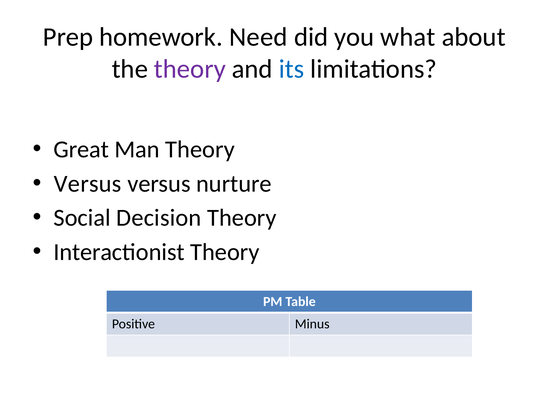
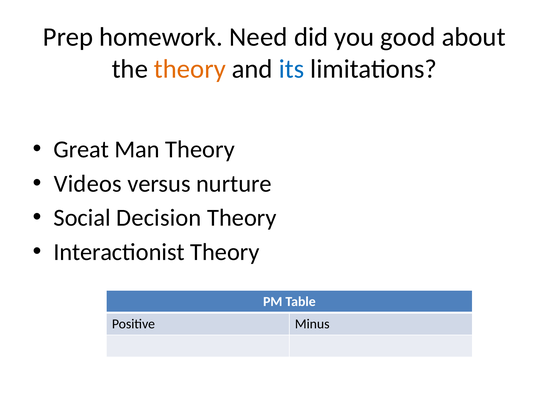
what: what -> good (408, 37)
theory colour: purple -> orange (190, 69)
Versus: Versus -> Videos (88, 184)
